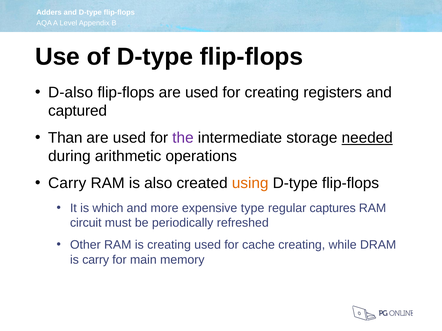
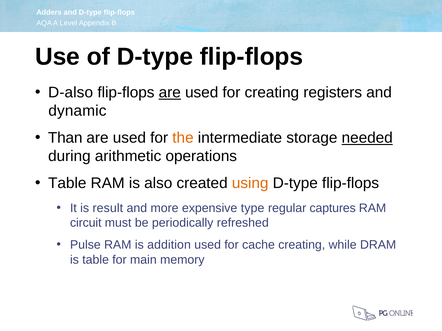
are underline: none -> present (170, 93)
captured: captured -> dynamic (77, 111)
the colour: purple -> orange (183, 138)
Carry: Carry -> Table (67, 183)
which: which -> result (108, 208)
Other: Other -> Pulse (85, 245)
is creating: creating -> addition (169, 245)
is carry: carry -> table (96, 260)
